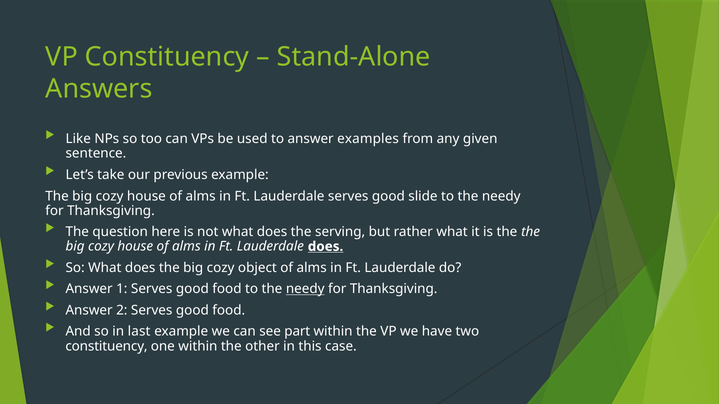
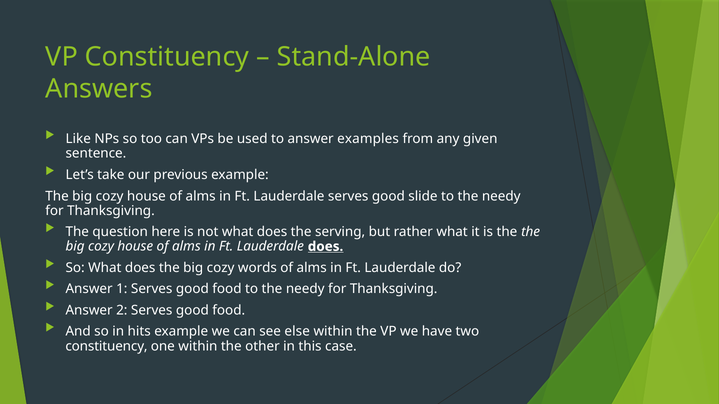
object: object -> words (257, 268)
needy underline: present -> none (305, 289)
last: last -> hits (139, 332)
part: part -> else (297, 332)
